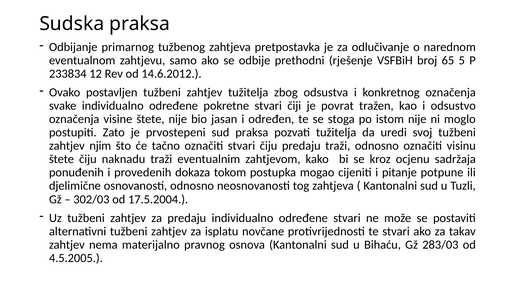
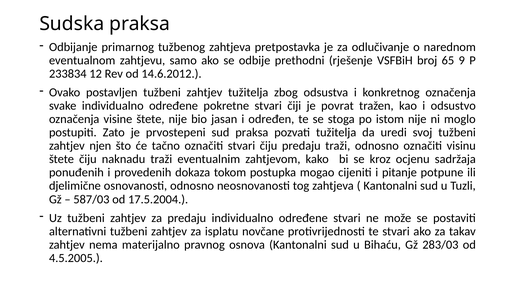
5: 5 -> 9 (462, 61)
njim: njim -> njen (100, 146)
302/03: 302/03 -> 587/03 (91, 199)
